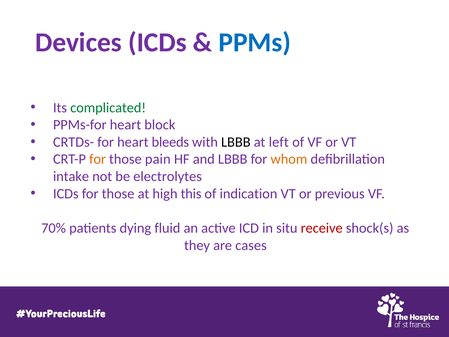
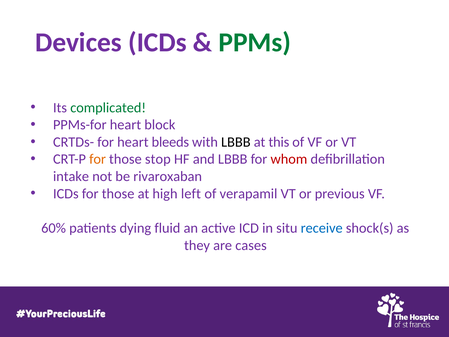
PPMs colour: blue -> green (255, 42)
left: left -> this (279, 142)
pain: pain -> stop (158, 159)
whom colour: orange -> red (289, 159)
electrolytes: electrolytes -> rivaroxaban (168, 176)
this: this -> left (191, 194)
indication: indication -> verapamil (249, 194)
70%: 70% -> 60% (54, 228)
receive colour: red -> blue (322, 228)
